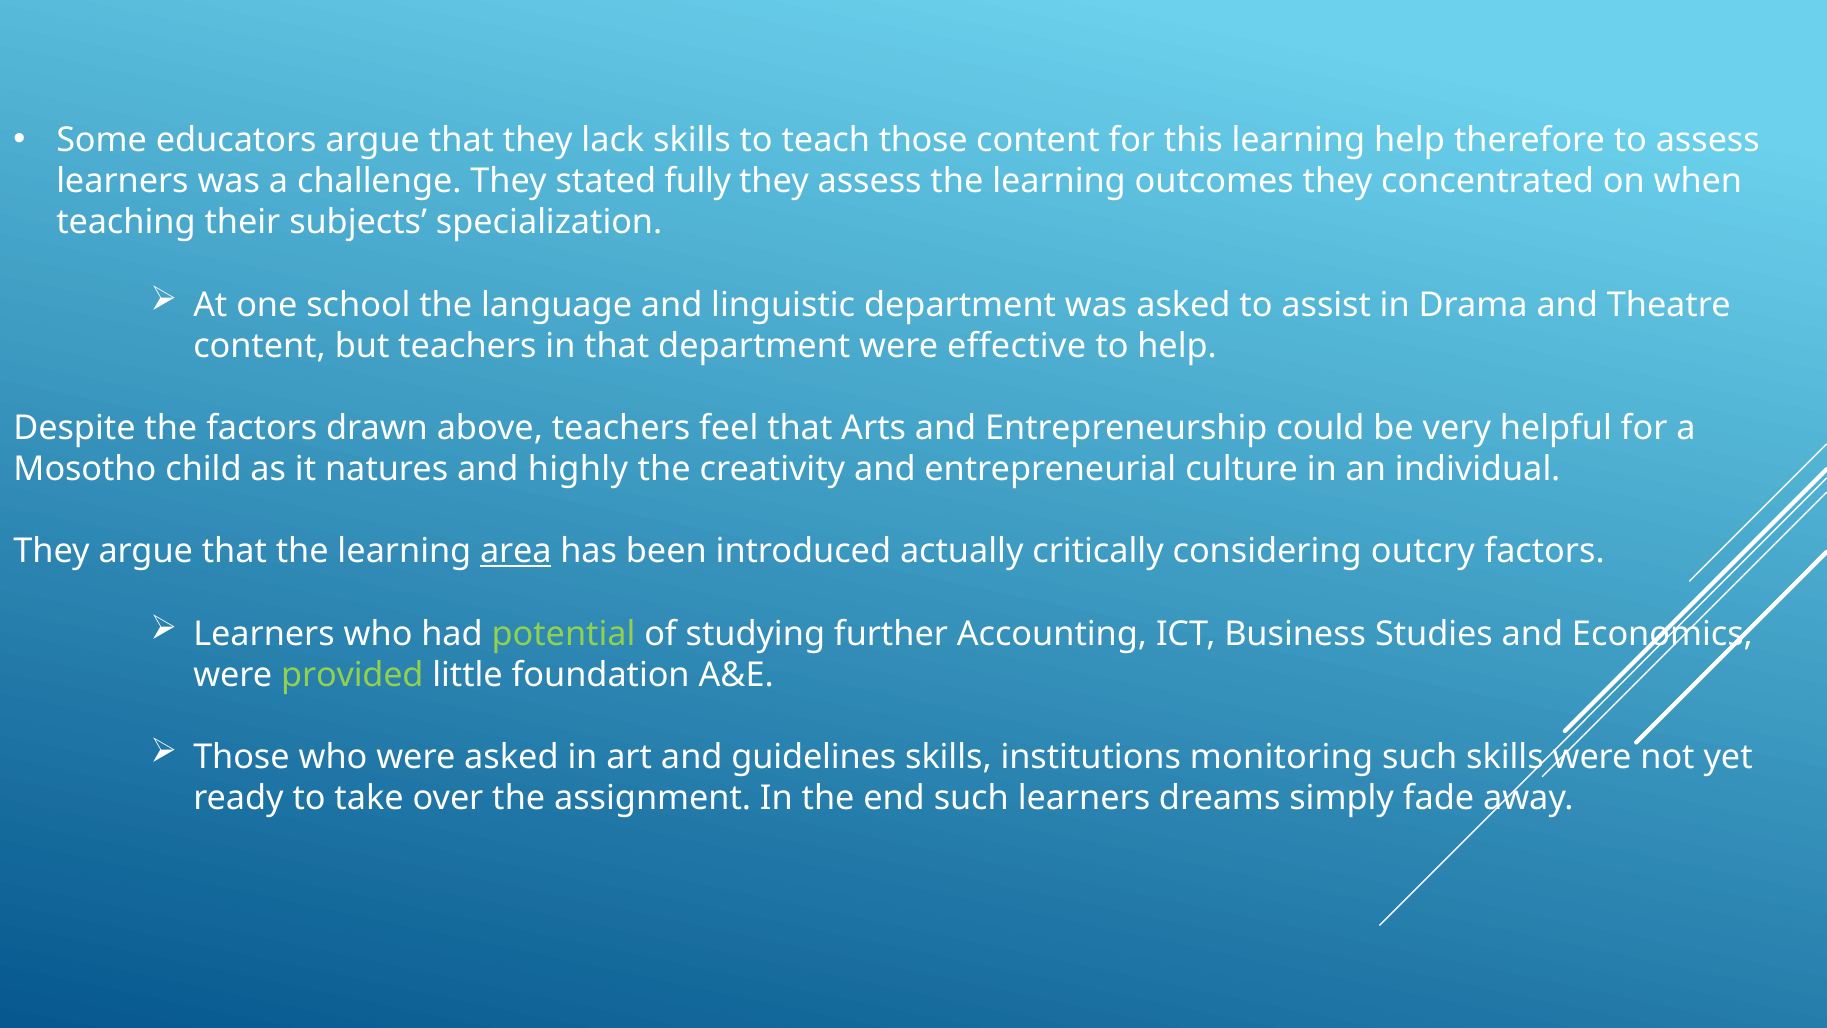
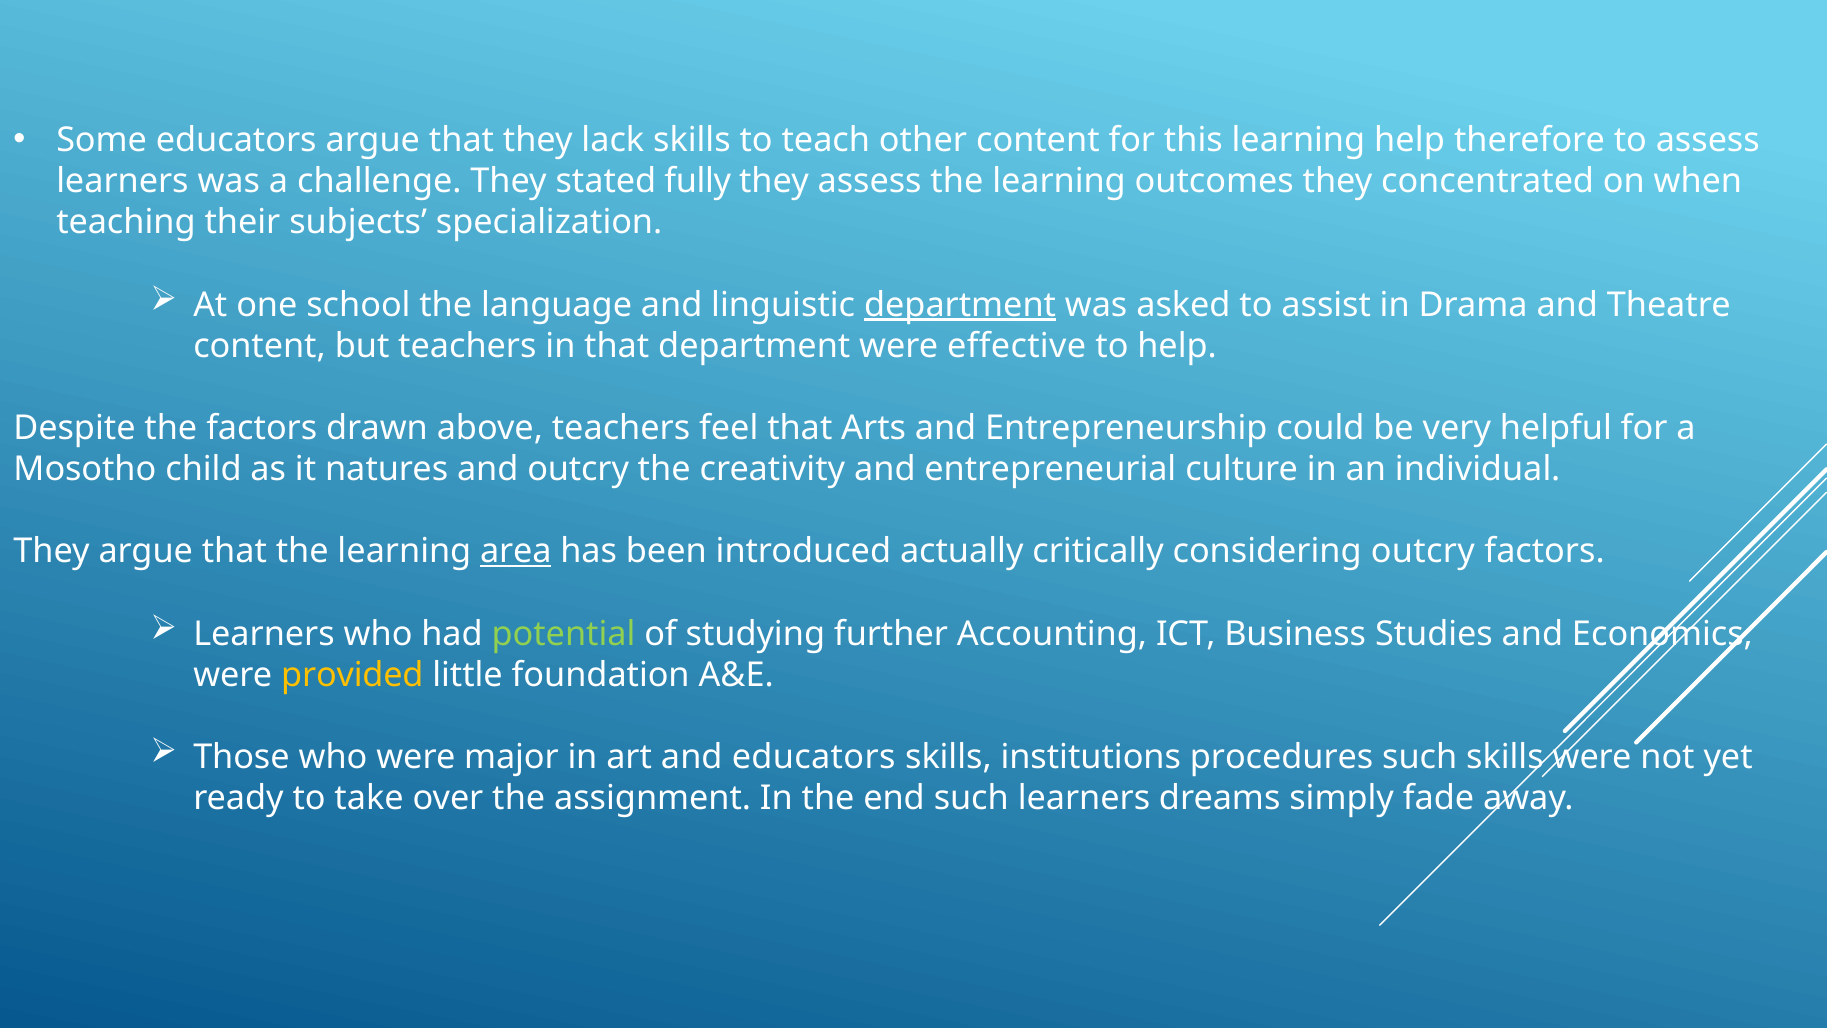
teach those: those -> other (923, 140)
department underline: none -> present (960, 305)
and highly: highly -> outcry (578, 469)
provided colour: light green -> yellow (352, 675)
were asked: asked -> major (511, 757)
and guidelines: guidelines -> educators (814, 757)
monitoring: monitoring -> procedures (1282, 757)
